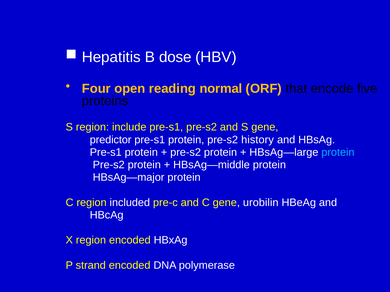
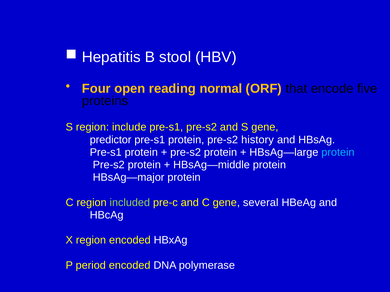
dose: dose -> stool (175, 57)
included colour: white -> light green (130, 203)
urobilin: urobilin -> several (261, 203)
strand: strand -> period (91, 266)
